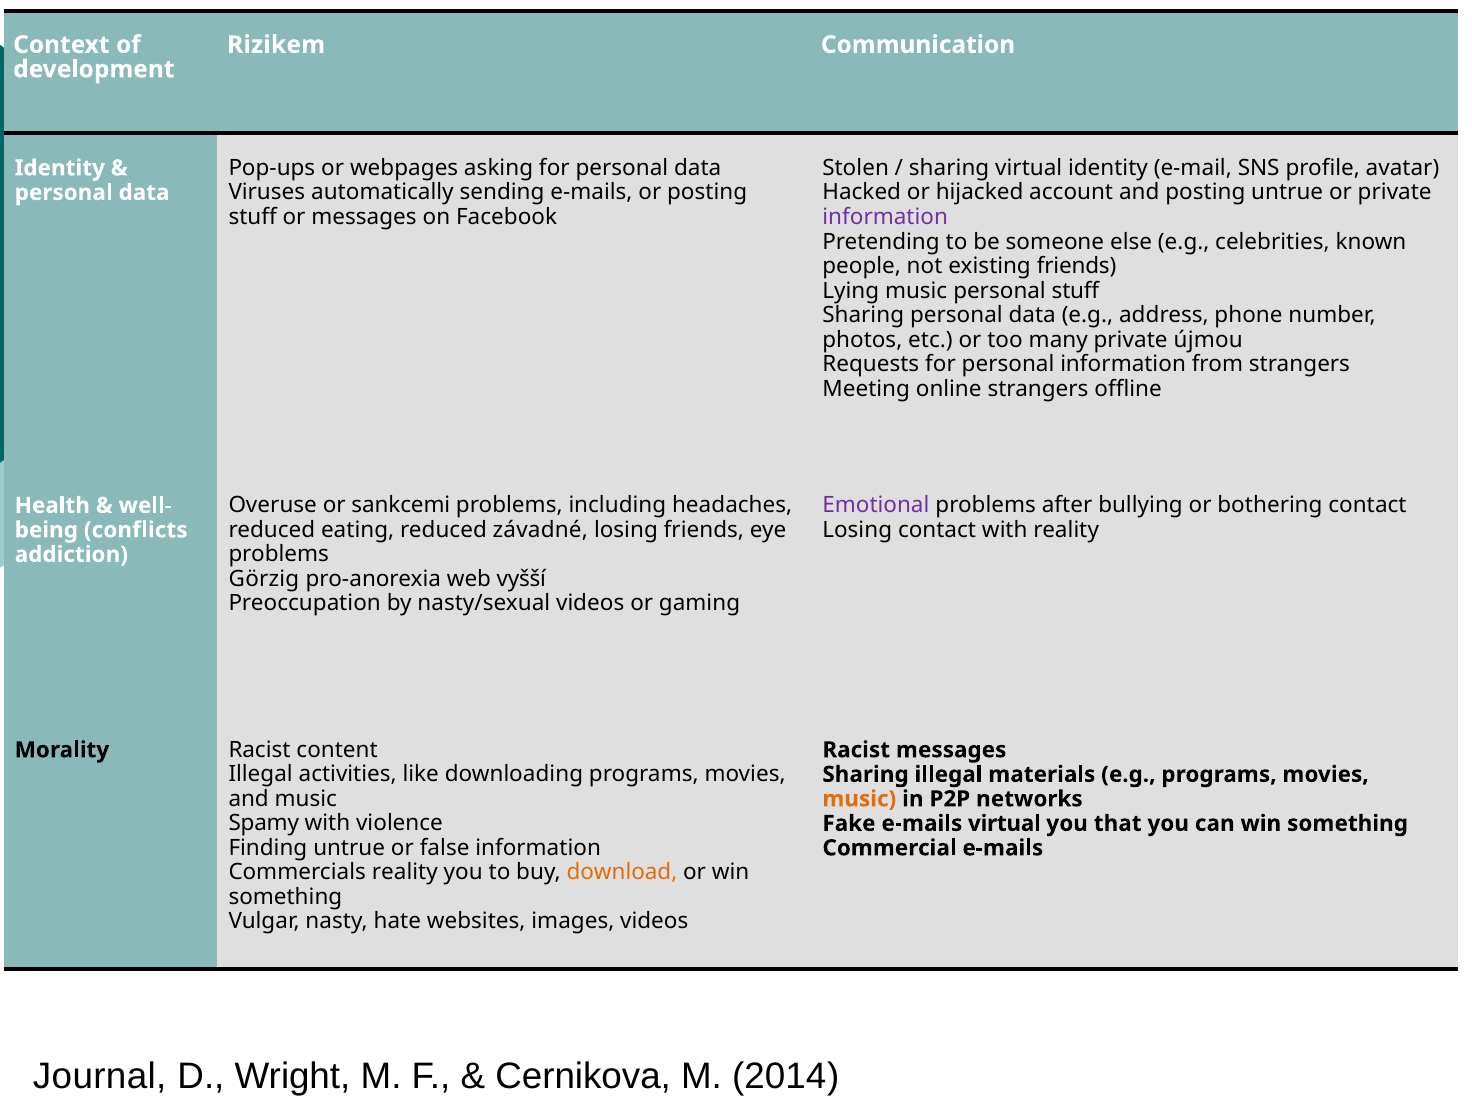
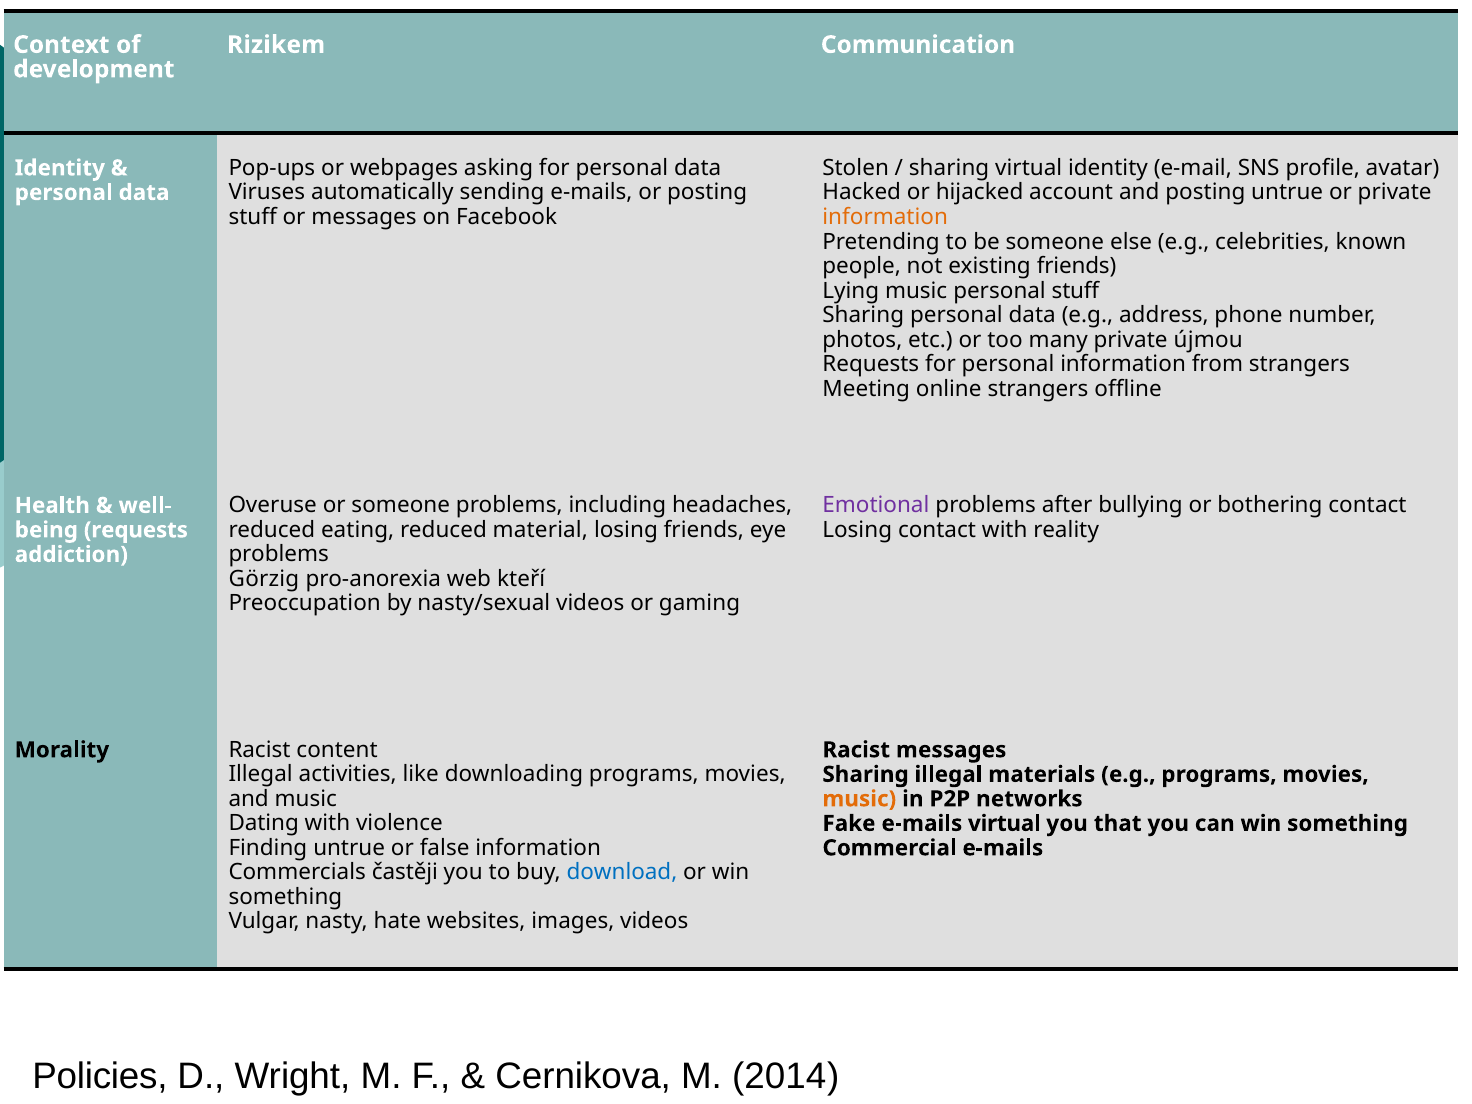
information colour: purple -> orange (885, 217)
or sankcemi: sankcemi -> someone (401, 506)
závadné: závadné -> material (540, 530)
conflicts: conflicts -> requests (136, 530)
vyšší: vyšší -> kteří (521, 579)
Spamy: Spamy -> Dating (264, 823)
Commercials reality: reality -> častěji (405, 872)
download colour: orange -> blue (622, 872)
Journal: Journal -> Policies (100, 1076)
